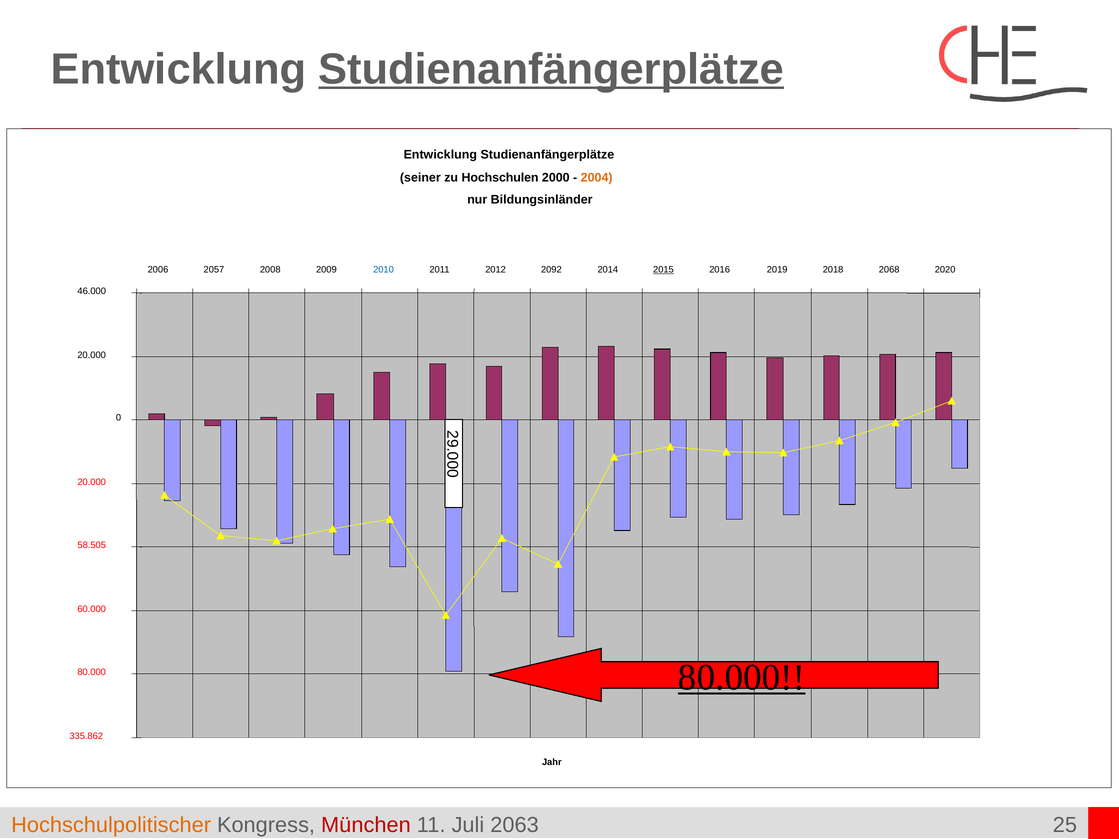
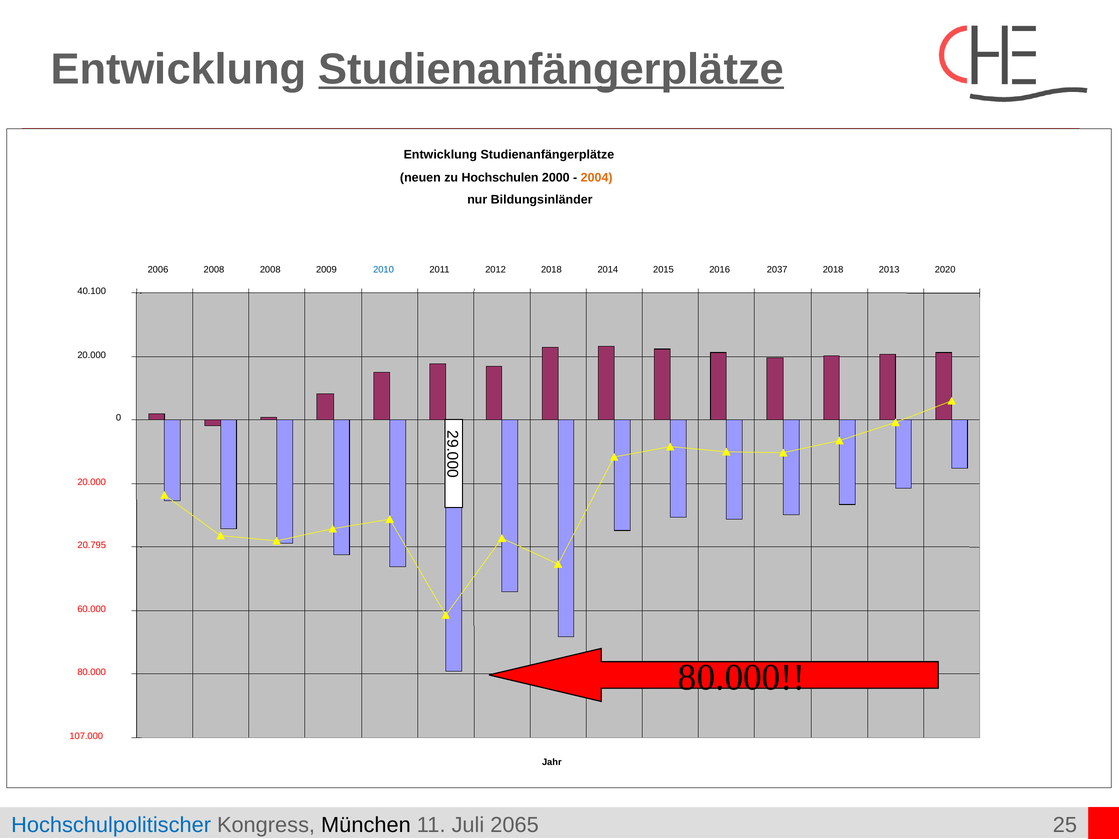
seiner: seiner -> neuen (420, 178)
2006 2057: 2057 -> 2008 (214, 270)
2012 2092: 2092 -> 2018 (551, 270)
2015 underline: present -> none (663, 270)
2019: 2019 -> 2037 (777, 270)
2068: 2068 -> 2013 (889, 270)
46.000: 46.000 -> 40.100 (92, 291)
58.505: 58.505 -> 20.795 (92, 545)
80.000 underline: present -> none (742, 678)
335.862: 335.862 -> 107.000 (86, 736)
Hochschulpolitischer colour: orange -> blue (111, 825)
München colour: red -> black (366, 825)
2063: 2063 -> 2065 (515, 825)
